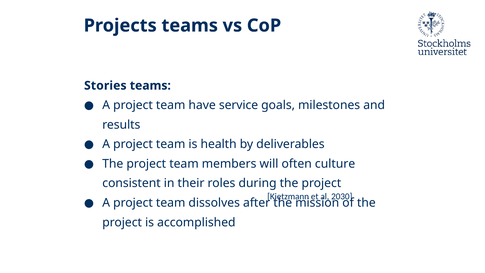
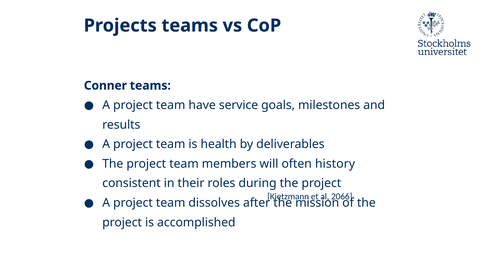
Stories: Stories -> Conner (105, 86)
culture: culture -> history (335, 164)
2030: 2030 -> 2066 (342, 196)
